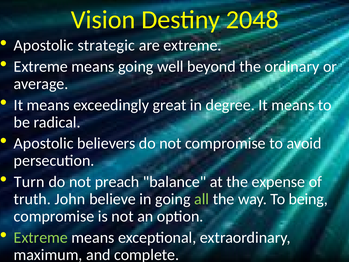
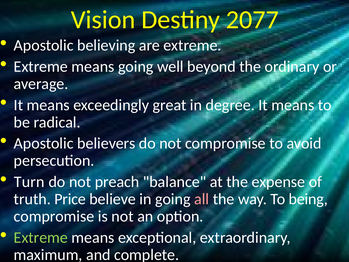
2048: 2048 -> 2077 (252, 20)
strategic: strategic -> believing (106, 45)
John: John -> Price (70, 199)
all colour: light green -> pink (202, 199)
